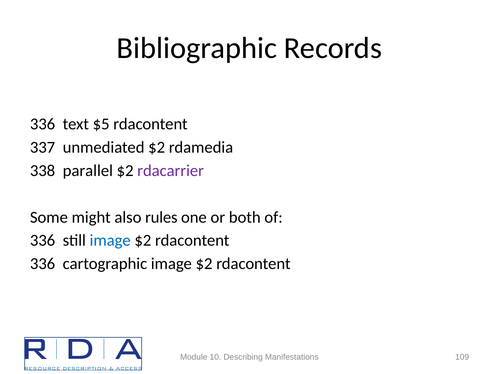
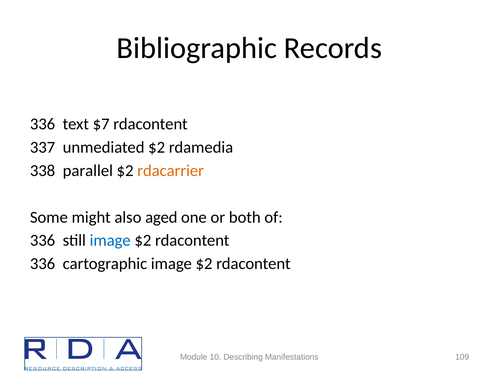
$5: $5 -> $7 (101, 124)
rdacarrier colour: purple -> orange (171, 171)
rules: rules -> aged (161, 217)
